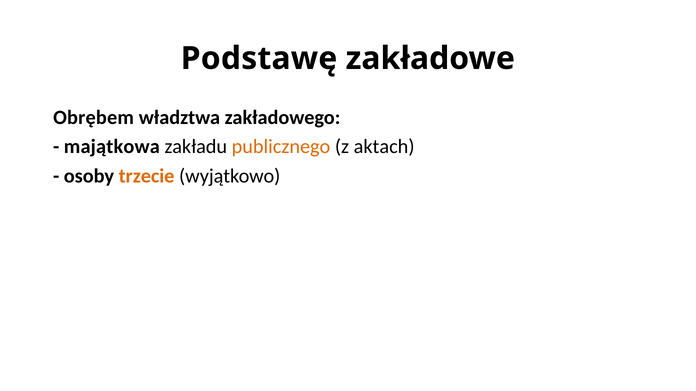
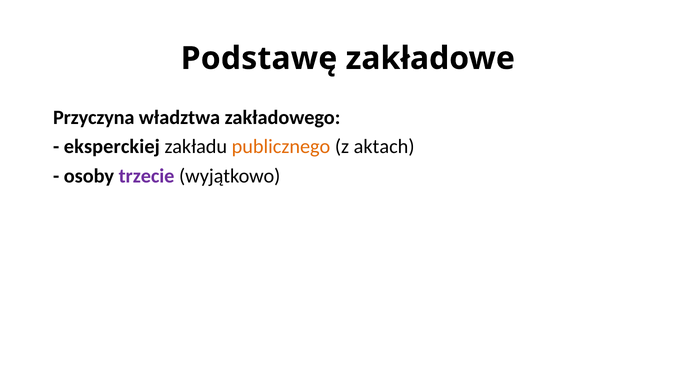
Obrębem: Obrębem -> Przyczyna (94, 118)
majątkowa: majątkowa -> eksperckiej (112, 147)
trzecie colour: orange -> purple (147, 176)
